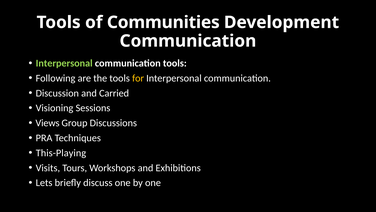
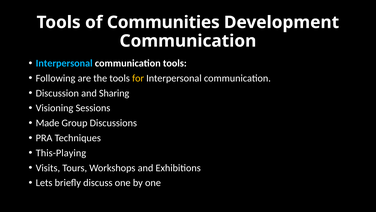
Interpersonal colour: light green -> light blue (64, 63)
Carried: Carried -> Sharing (114, 93)
Views: Views -> Made (48, 123)
